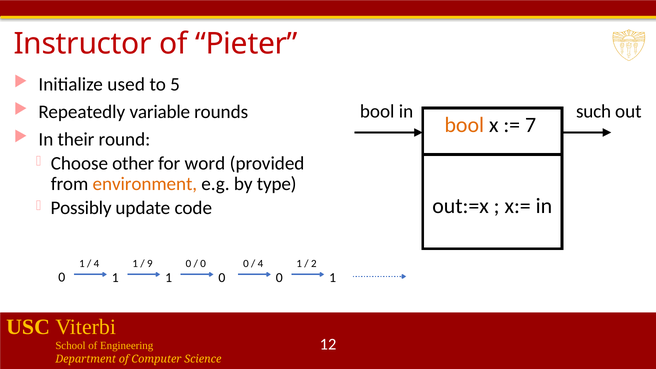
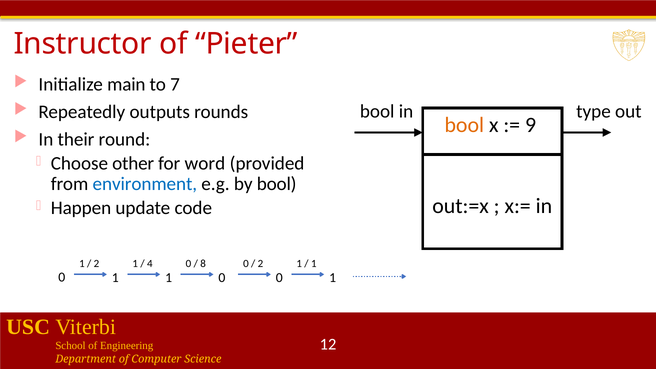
used: used -> main (126, 84)
5: 5 -> 7 (175, 84)
variable: variable -> outputs (160, 112)
such: such -> type (594, 112)
7: 7 -> 9 (531, 125)
environment colour: orange -> blue (145, 184)
by type: type -> bool (277, 184)
Possibly: Possibly -> Happen (81, 208)
4: 4 -> 2 (96, 264)
9: 9 -> 4 (150, 264)
0: 0 -> 8 (203, 264)
4: 4 -> 2 (260, 264)
2: 2 -> 1 (314, 264)
